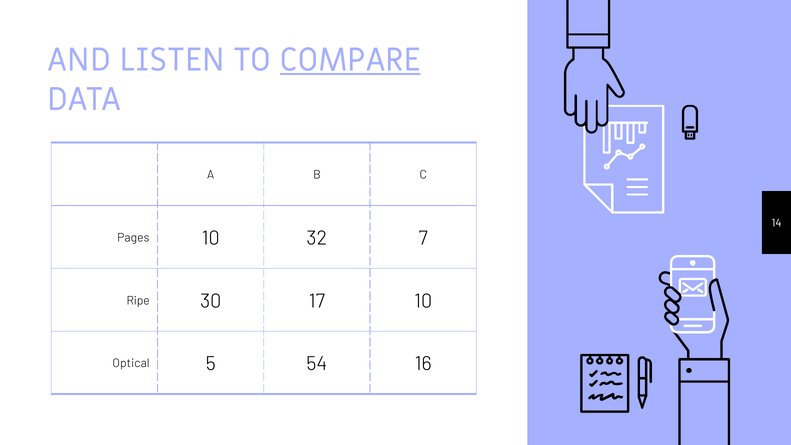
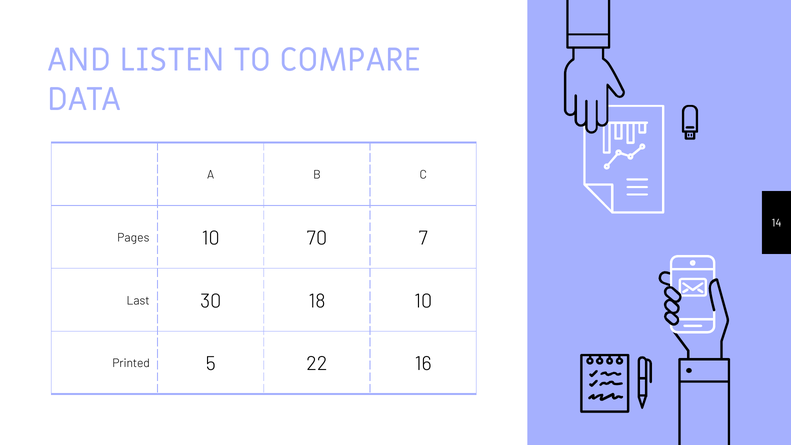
COMPARE underline: present -> none (350, 60)
32: 32 -> 70 (317, 238)
Ripe: Ripe -> Last (138, 301)
17: 17 -> 18 (317, 301)
Optical: Optical -> Printed (131, 363)
54: 54 -> 22 (317, 364)
